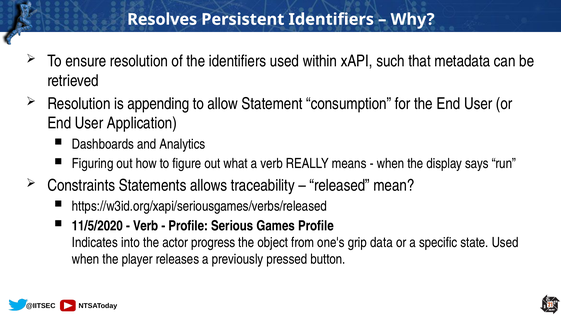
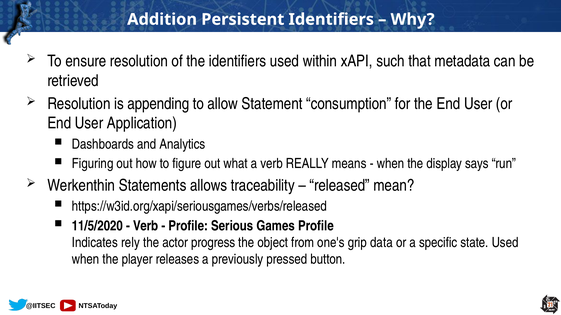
Resolves: Resolves -> Addition (162, 19)
Constraints: Constraints -> Werkenthin (81, 186)
into: into -> rely (131, 243)
